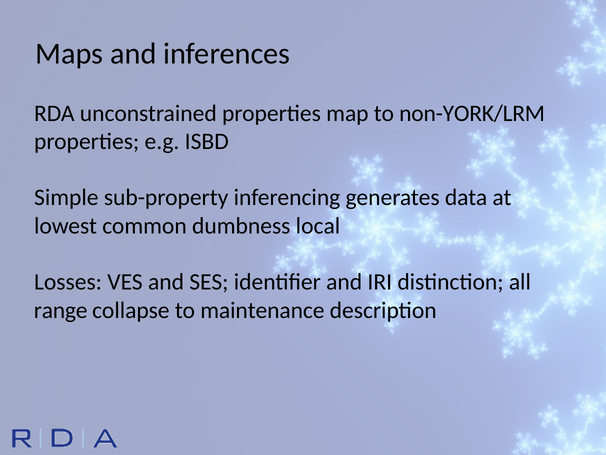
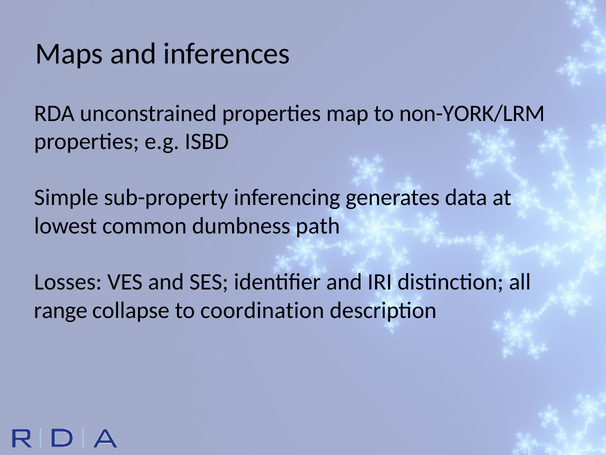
local: local -> path (318, 226)
maintenance: maintenance -> coordination (262, 310)
